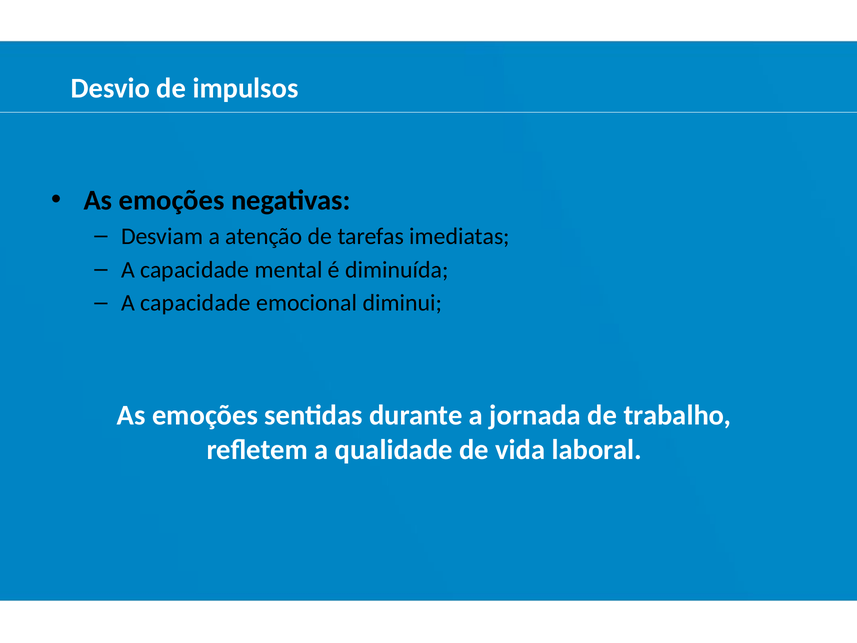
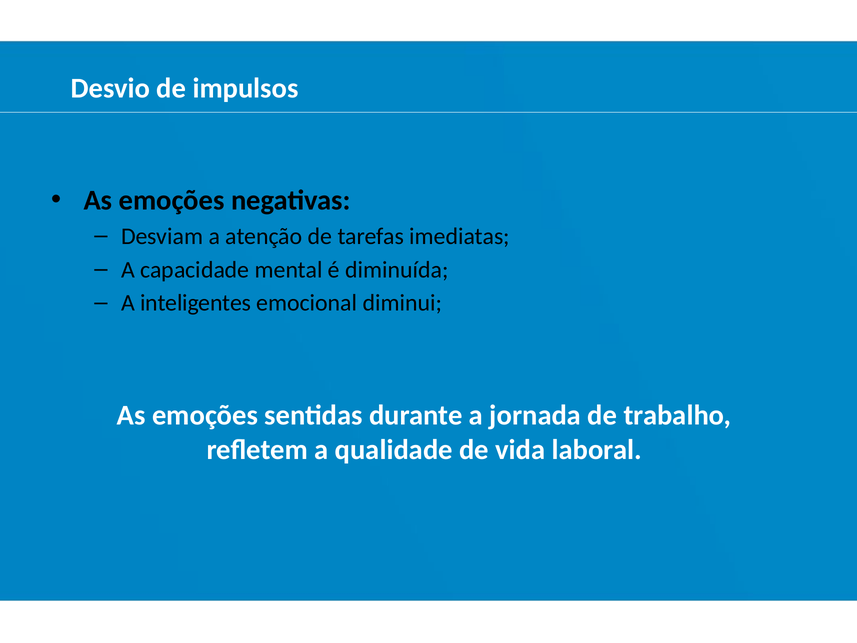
capacidade: capacidade -> inteligentes (196, 303)
